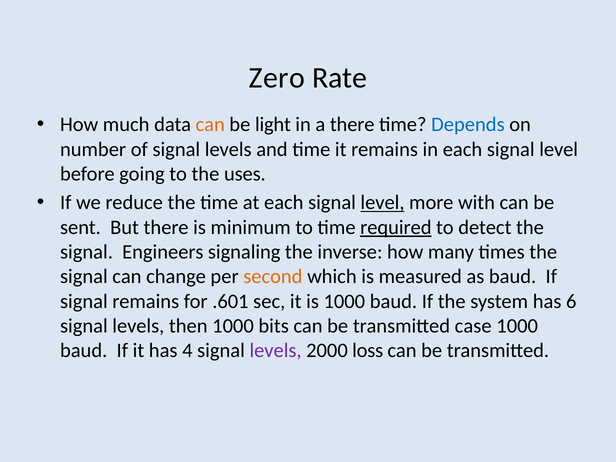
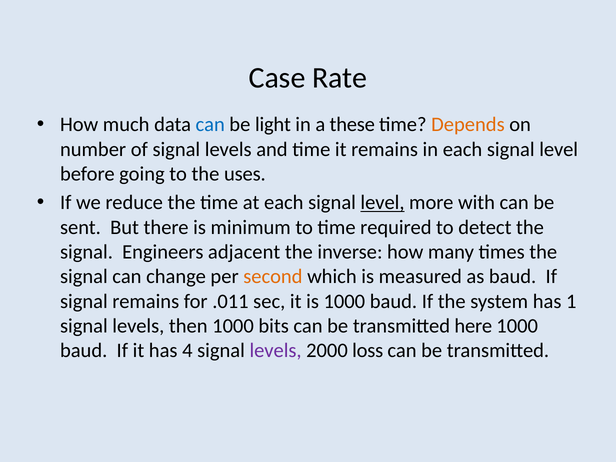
Zero: Zero -> Case (277, 78)
can colour: orange -> blue (210, 125)
a there: there -> these (352, 125)
Depends colour: blue -> orange (468, 125)
required underline: present -> none (396, 227)
signaling: signaling -> adjacent (244, 252)
.601: .601 -> .011 (230, 301)
6: 6 -> 1 (571, 301)
case: case -> here (473, 326)
